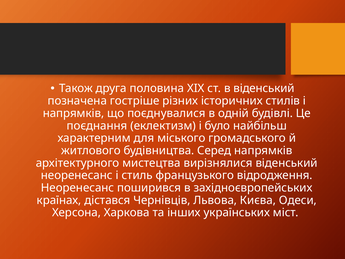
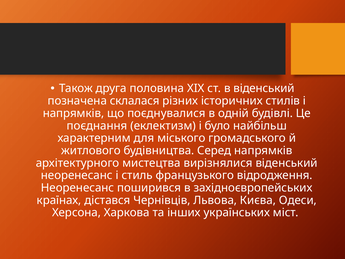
гостріше: гостріше -> склалася (135, 101)
